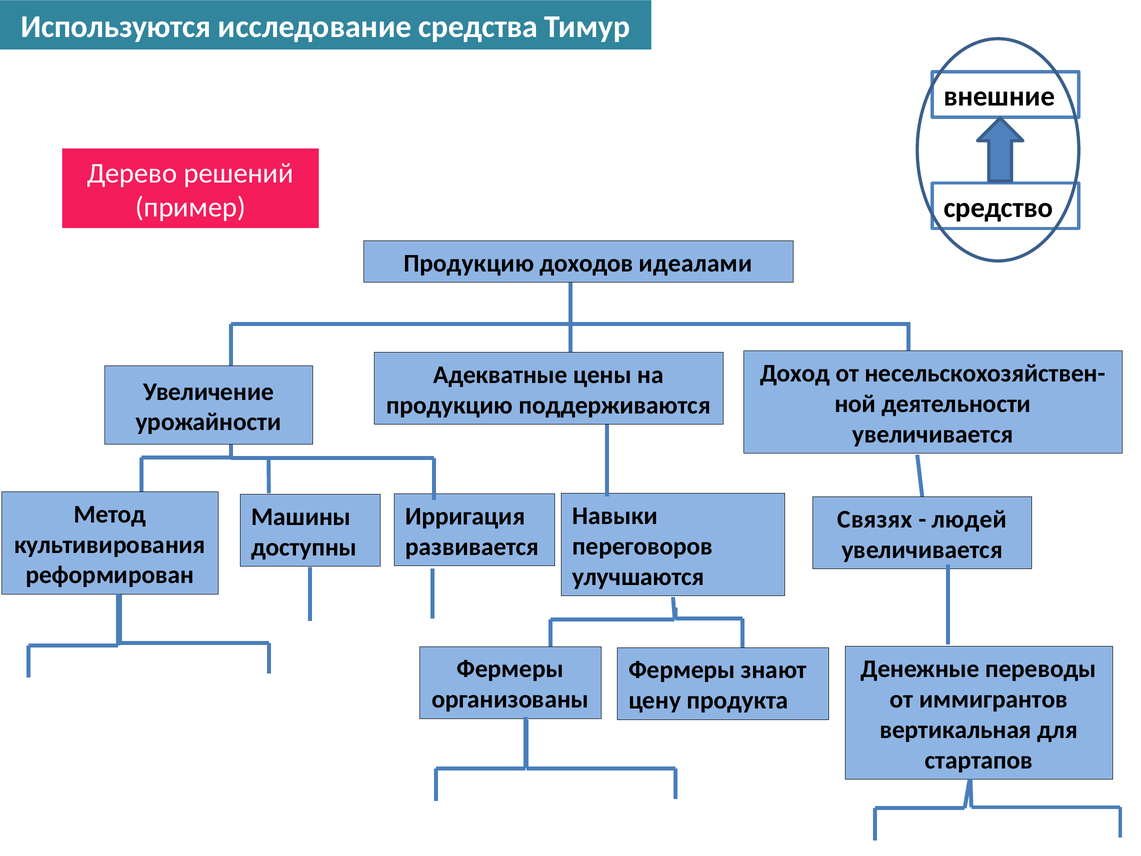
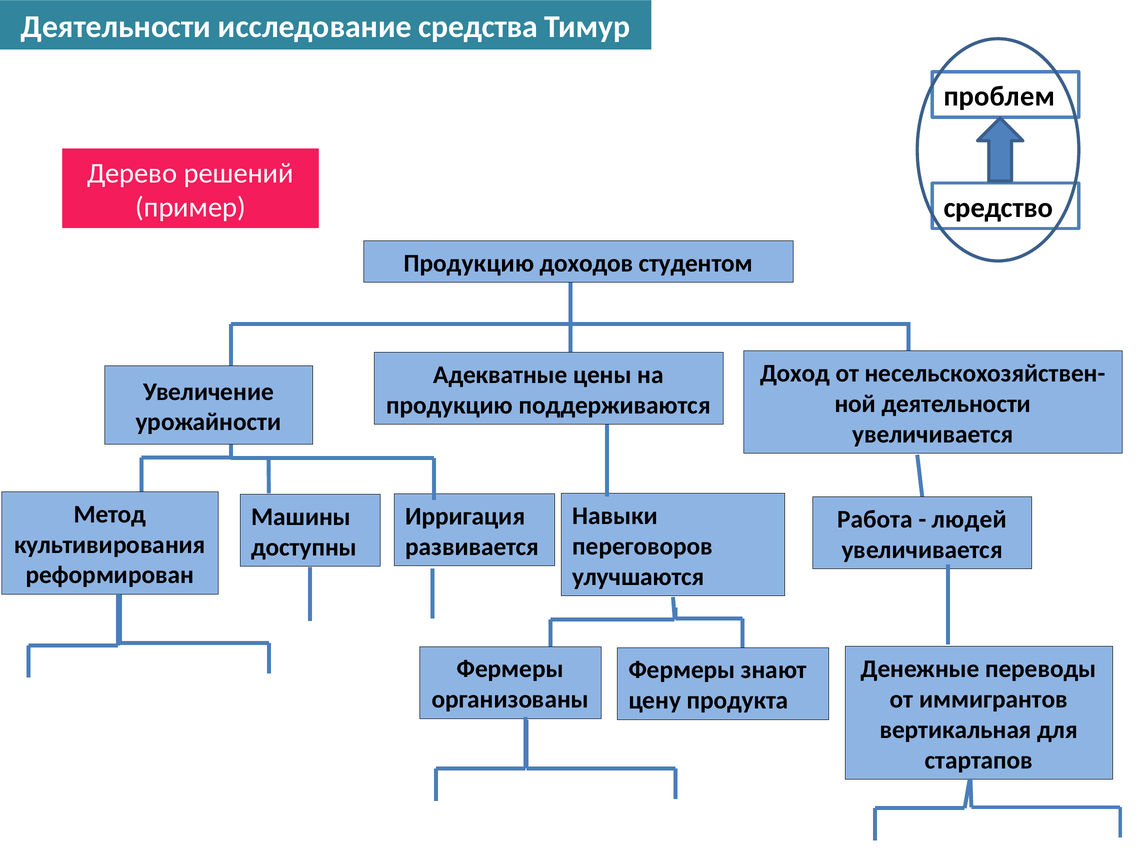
Используются: Используются -> Деятельности (116, 27)
внешние: внешние -> проблем (999, 97)
идеалами: идеалами -> студентом (696, 263)
Связях: Связях -> Работа (875, 519)
